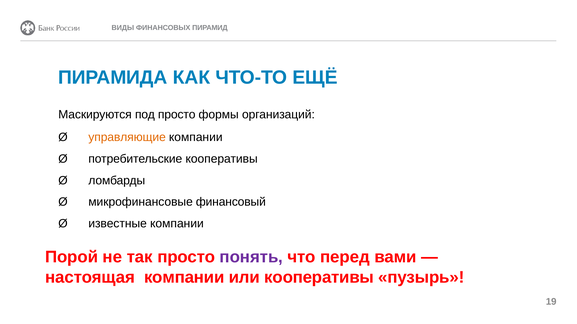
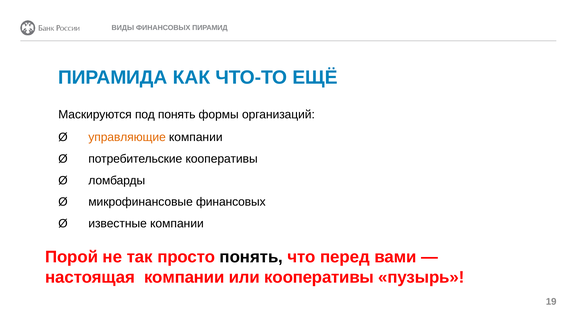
под просто: просто -> понять (177, 115)
микрофинансовые финансовый: финансовый -> финансовых (231, 202)
понять colour: purple -> black (251, 257)
